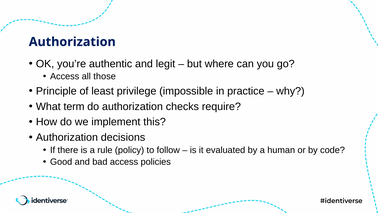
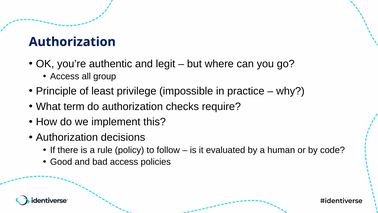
those: those -> group (105, 76)
